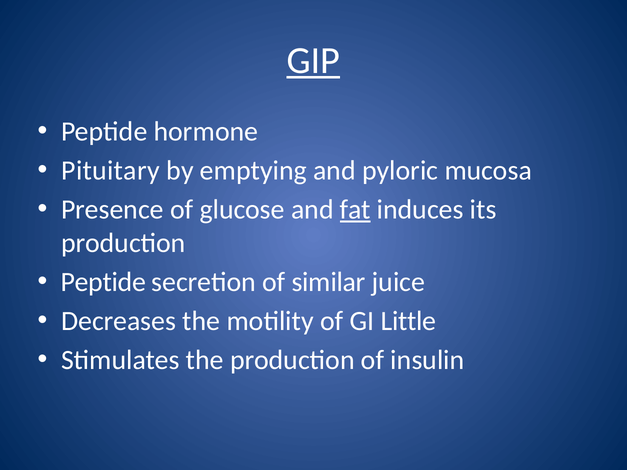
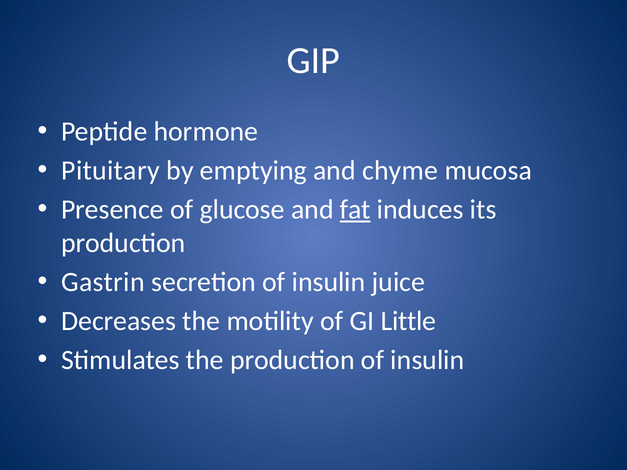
GIP underline: present -> none (313, 61)
pyloric: pyloric -> chyme (400, 171)
Peptide: Peptide -> Gastrin (103, 282)
secretion of similar: similar -> insulin (329, 282)
